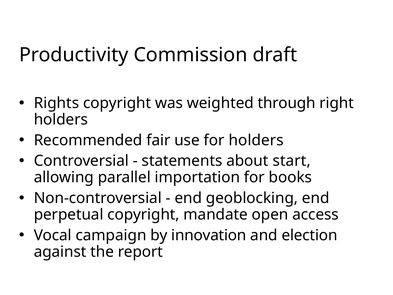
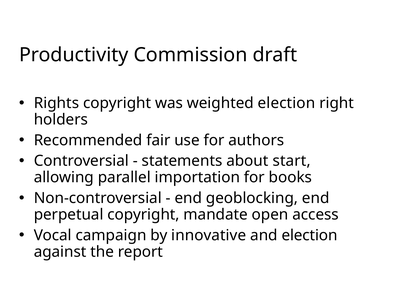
weighted through: through -> election (286, 103)
for holders: holders -> authors (256, 140)
innovation: innovation -> innovative (209, 235)
